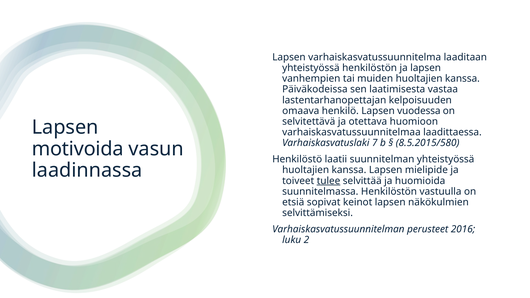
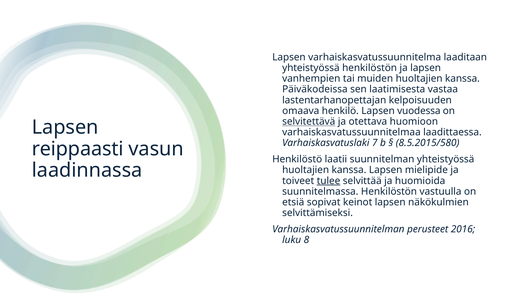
selvitettävä underline: none -> present (309, 122)
motivoida: motivoida -> reippaasti (78, 149)
2: 2 -> 8 (306, 240)
